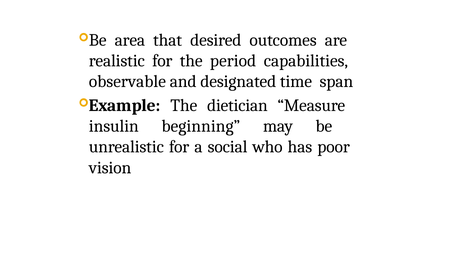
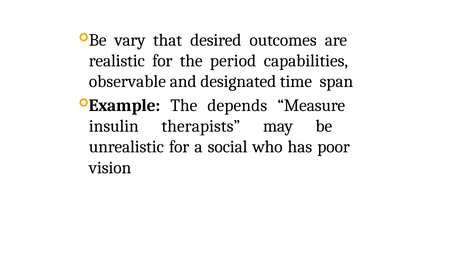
area: area -> vary (130, 40)
dietician: dietician -> depends (237, 105)
beginning: beginning -> therapists (201, 126)
